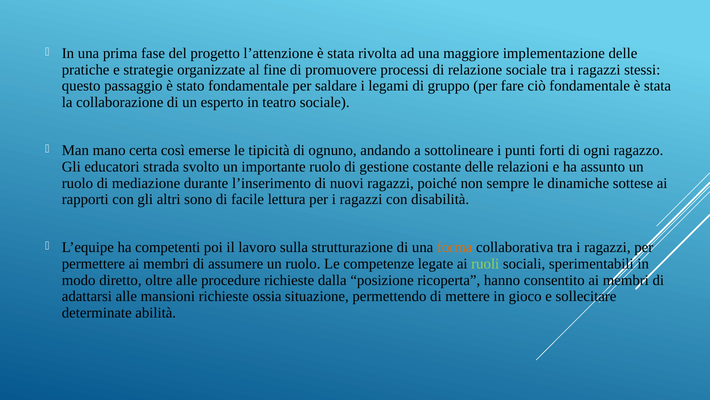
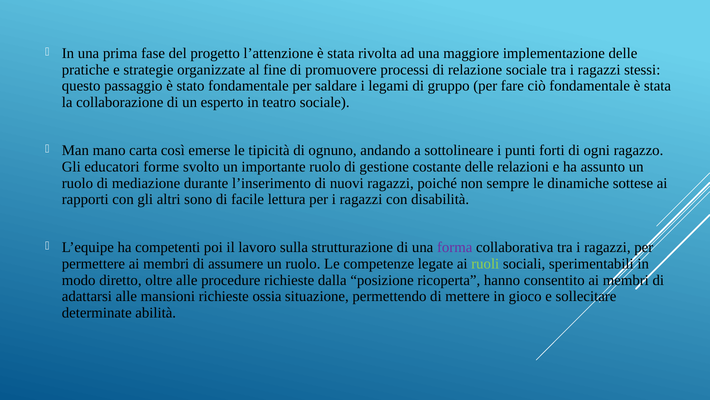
certa: certa -> carta (143, 150)
strada: strada -> forme (161, 166)
forma colour: orange -> purple (455, 247)
